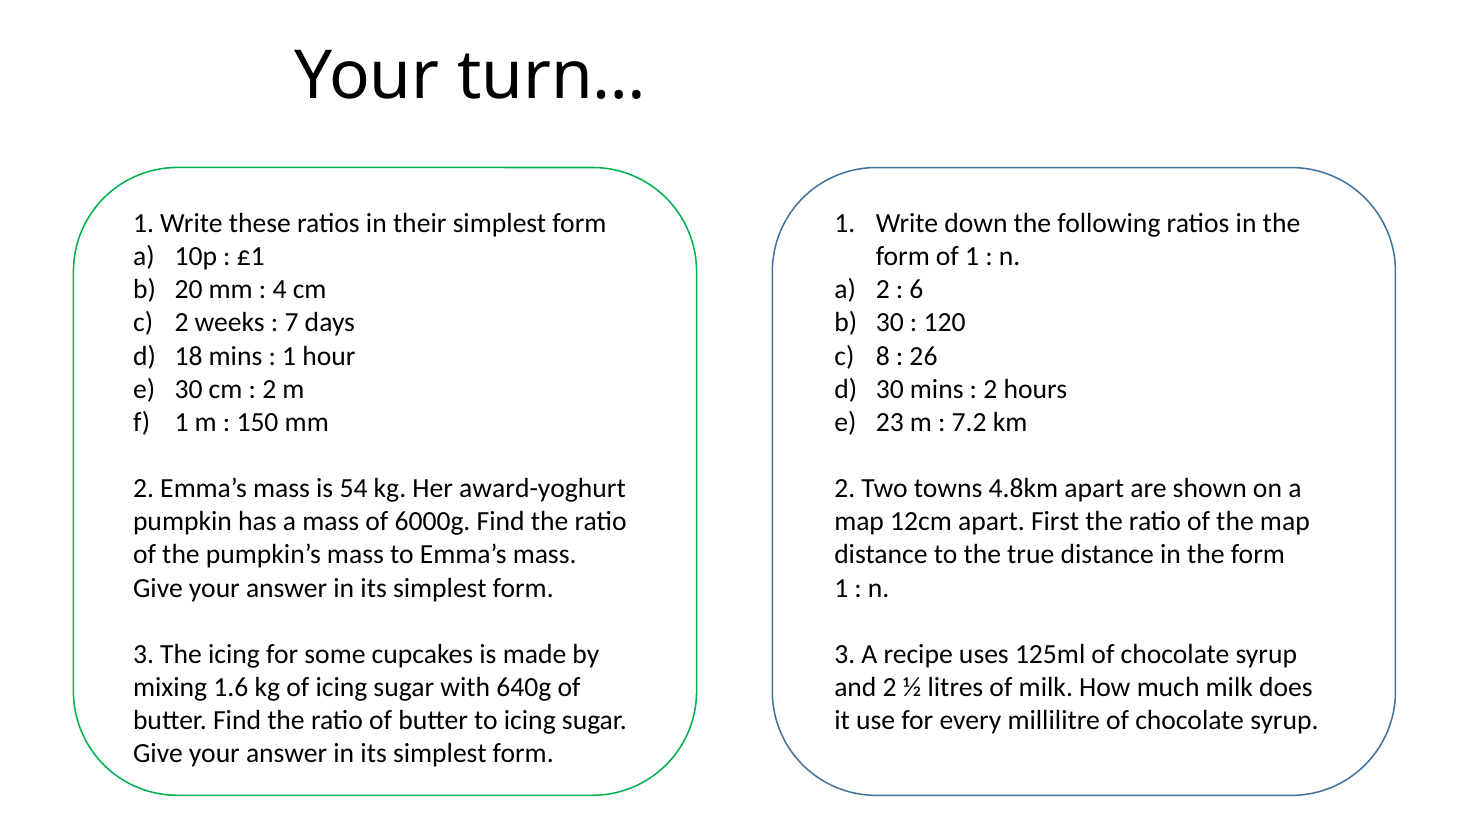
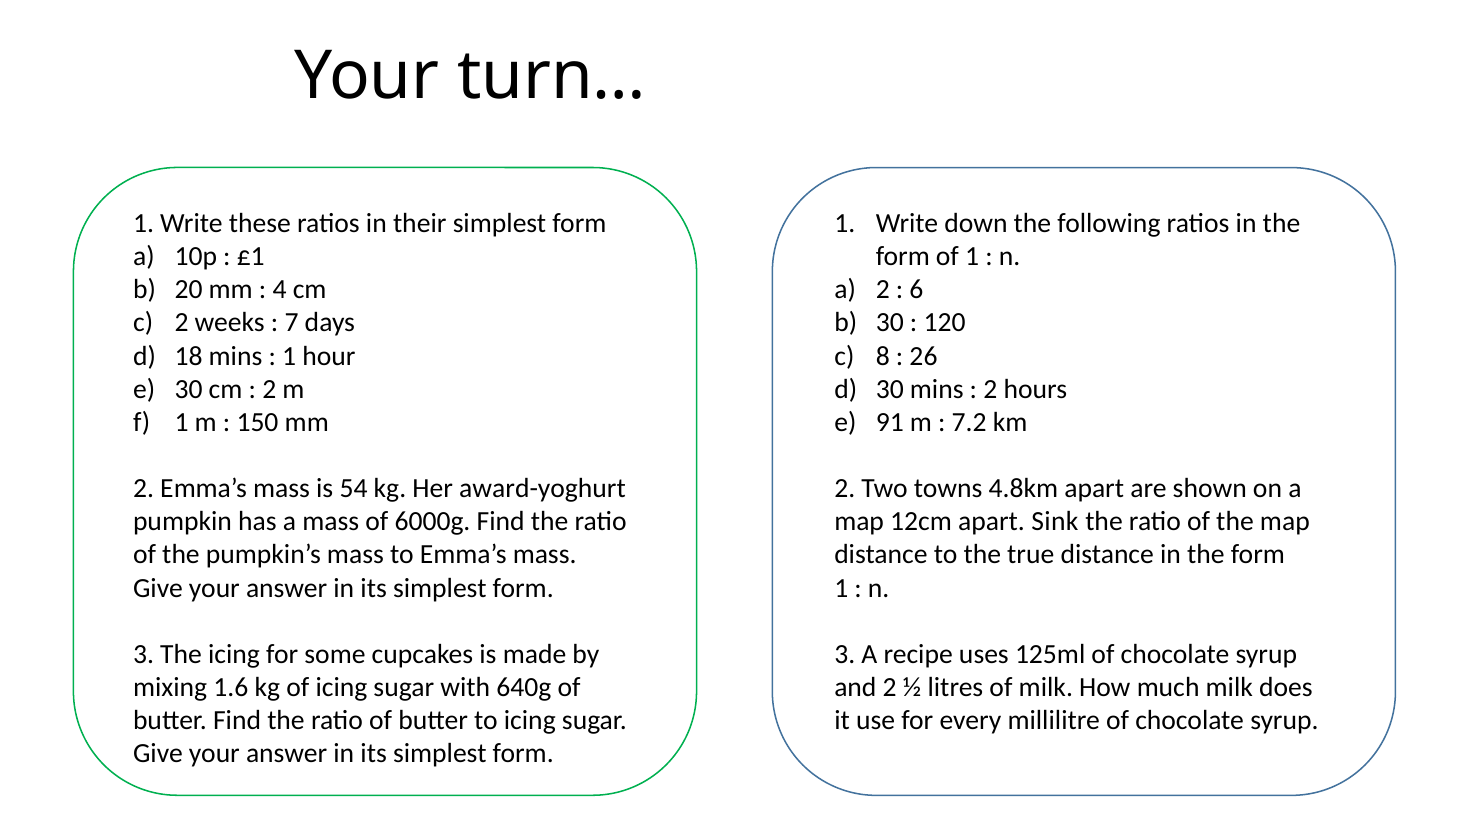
23: 23 -> 91 (890, 422)
First: First -> Sink (1055, 521)
